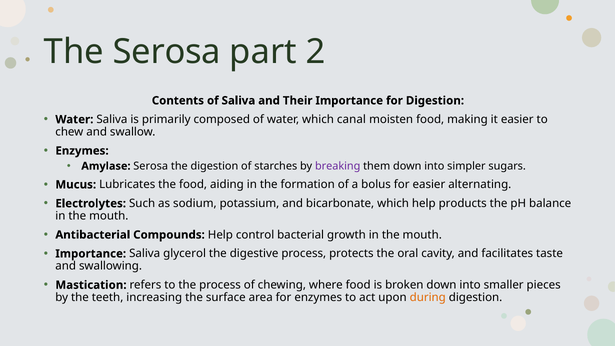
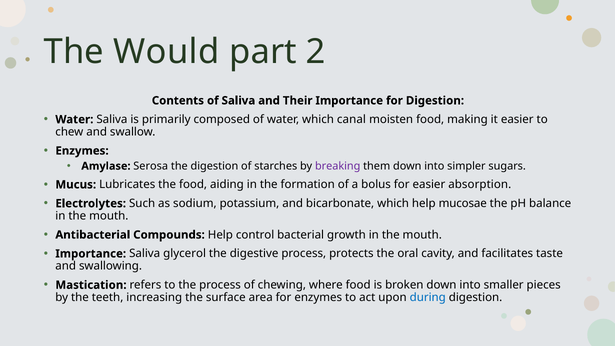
The Serosa: Serosa -> Would (166, 52)
alternating: alternating -> absorption (480, 185)
products: products -> mucosae (463, 203)
during colour: orange -> blue (428, 297)
